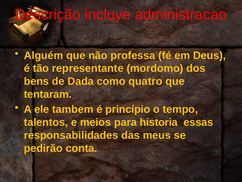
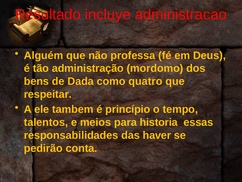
Descrição: Descrição -> Resultado (48, 15)
representante: representante -> administração (88, 68)
tentaram: tentaram -> respeitar (48, 94)
meus: meus -> haver (157, 135)
